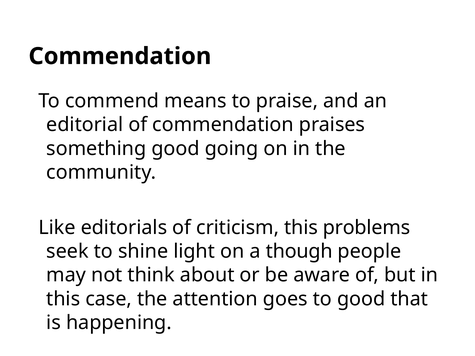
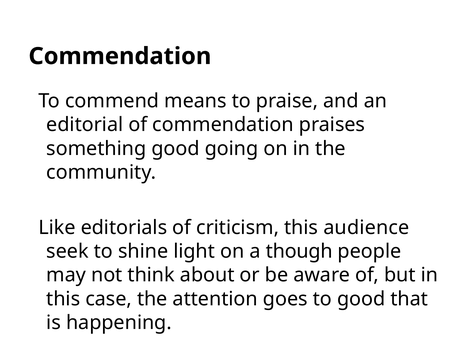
problems: problems -> audience (366, 228)
